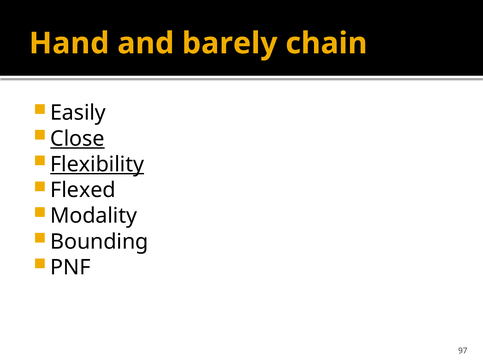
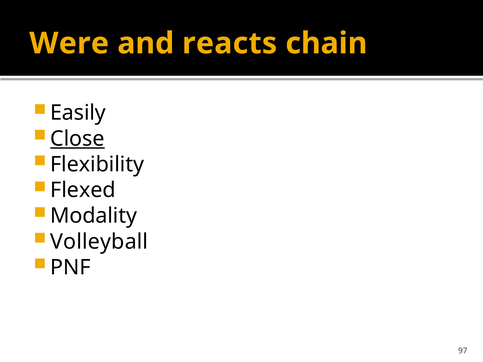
Hand: Hand -> Were (69, 43)
barely: barely -> reacts (230, 43)
Flexibility underline: present -> none (97, 165)
Bounding: Bounding -> Volleyball (99, 242)
